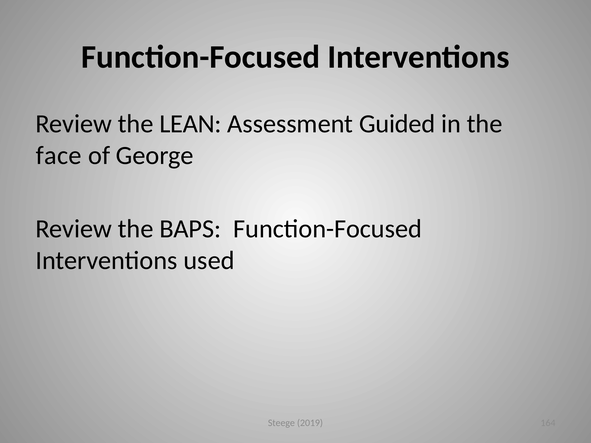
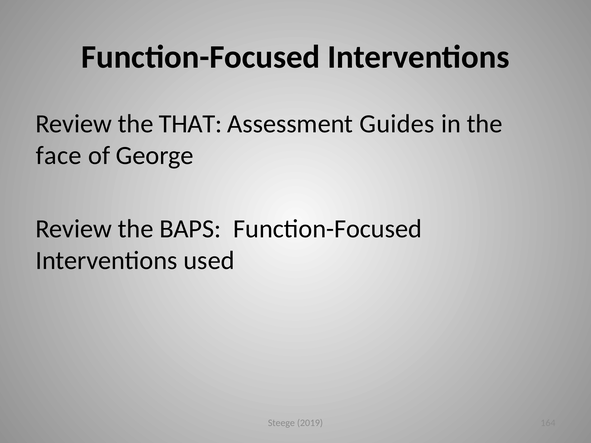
LEAN: LEAN -> THAT (191, 124)
Guided: Guided -> Guides (397, 124)
